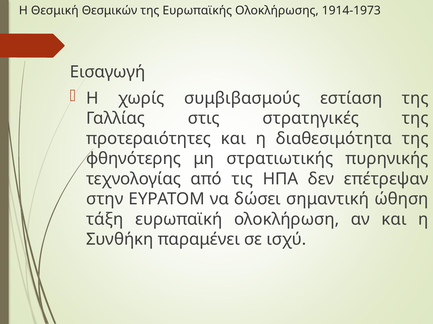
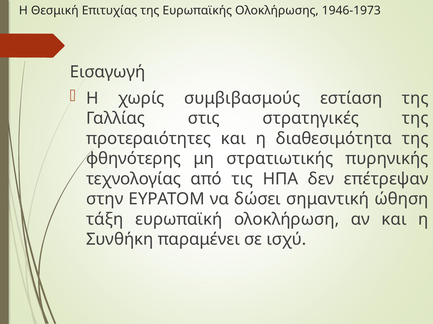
Θεσμικών: Θεσμικών -> Επιτυχίας (109, 10)
1914-1973: 1914-1973 -> 1946-1973 (351, 10)
